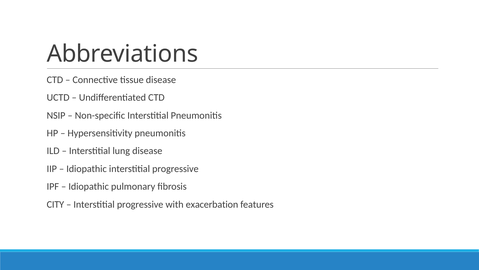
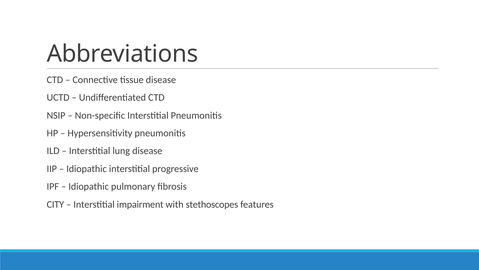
progressive: progressive -> impairment (140, 204)
exacerbation: exacerbation -> stethoscopes (212, 204)
